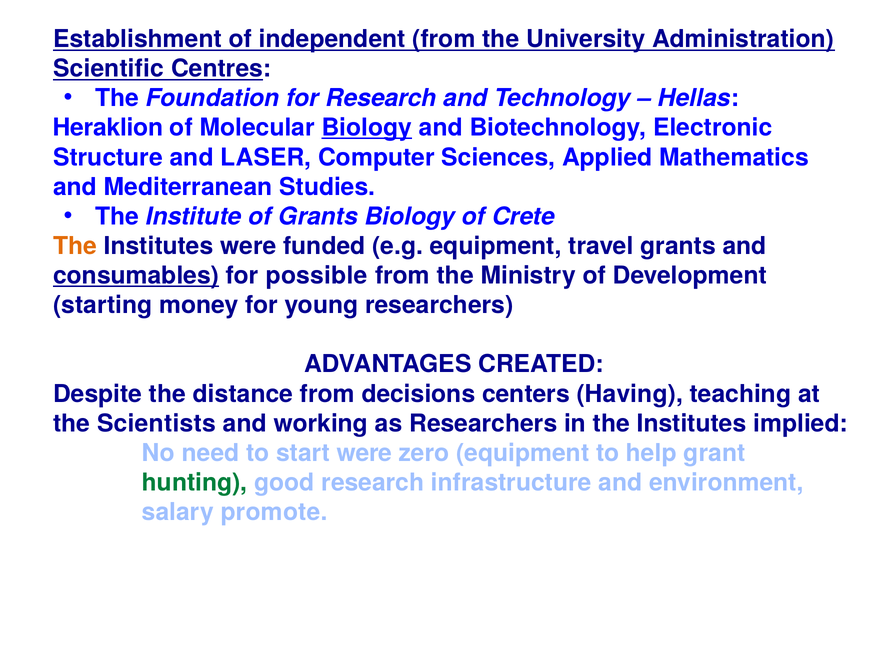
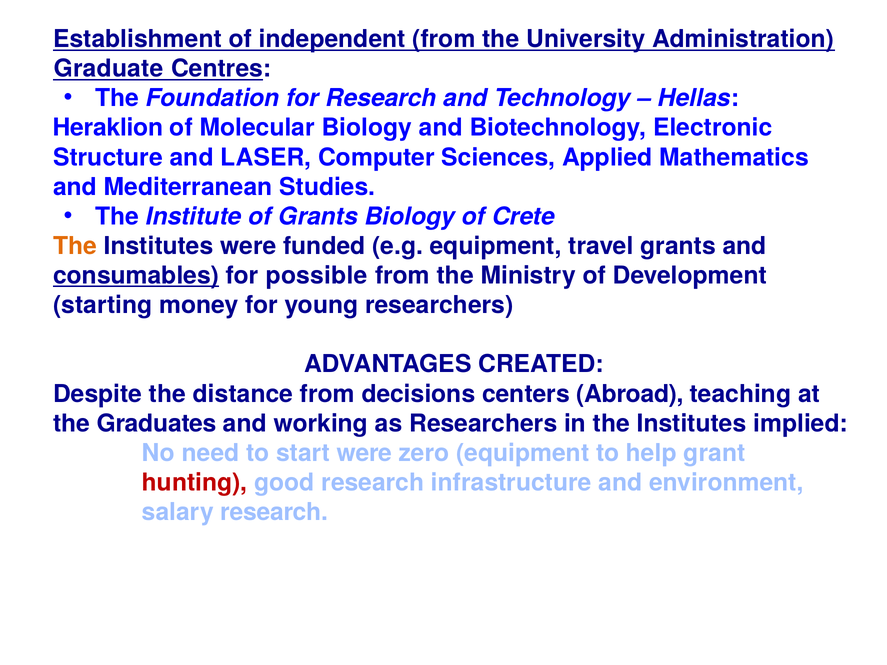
Scientific: Scientific -> Graduate (109, 69)
Biology underline: present -> none (367, 128)
Having: Having -> Abroad (630, 394)
Scientists: Scientists -> Graduates (157, 424)
hunting colour: green -> red (195, 483)
salary promote: promote -> research (274, 512)
